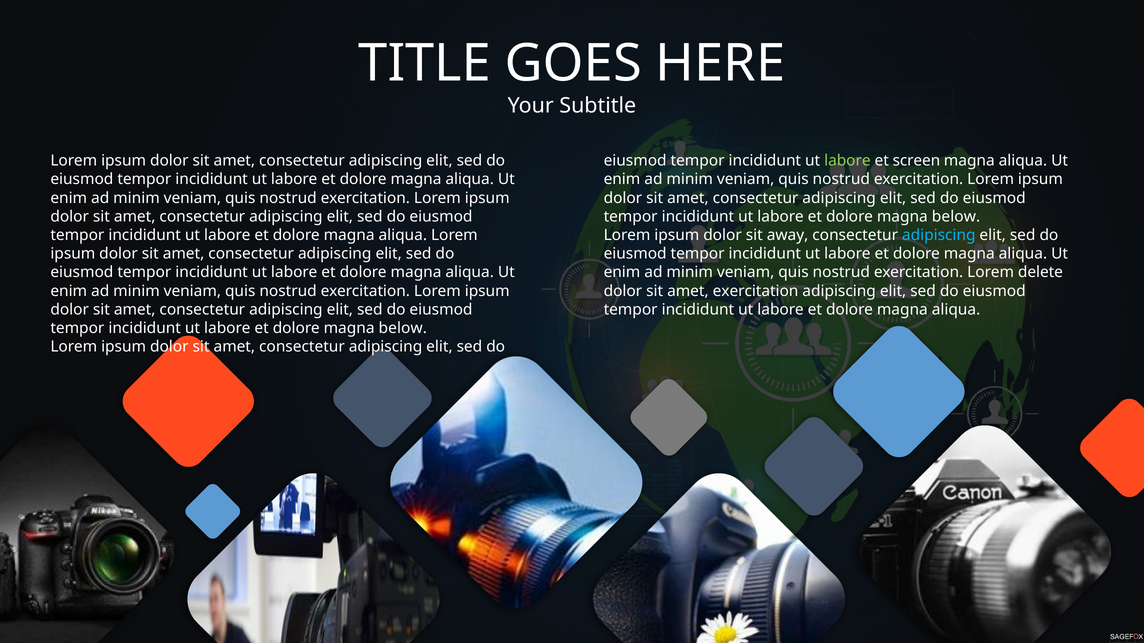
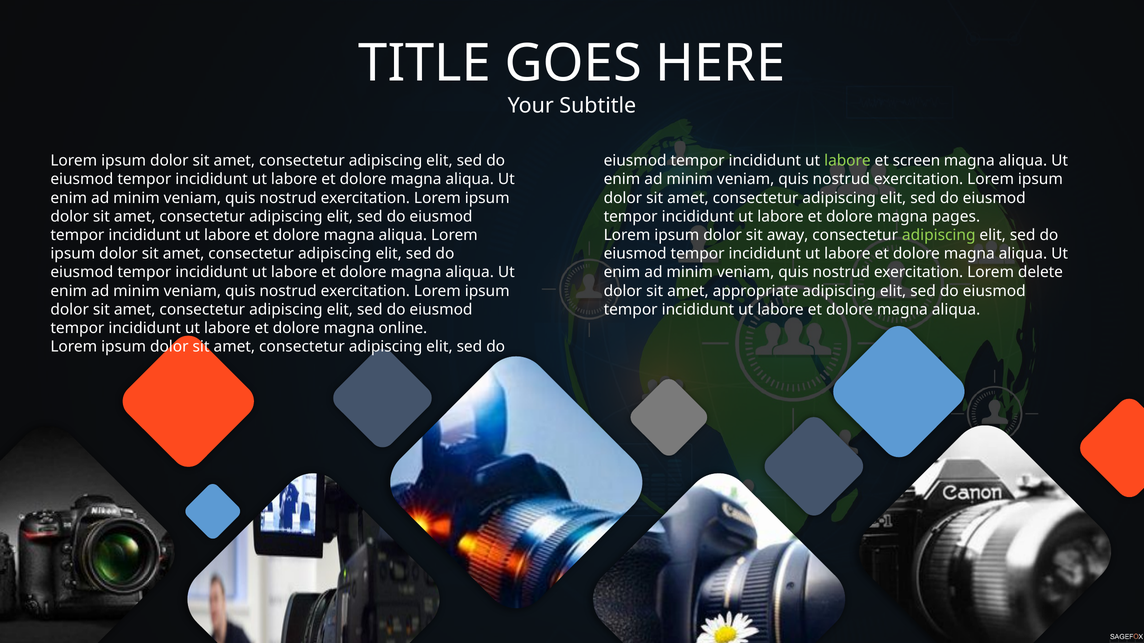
below: below -> pages (956, 217)
adipiscing colour: light blue -> light green (939, 235)
amet exercitation: exercitation -> appropriate (756, 291)
below: below -> online (403, 328)
